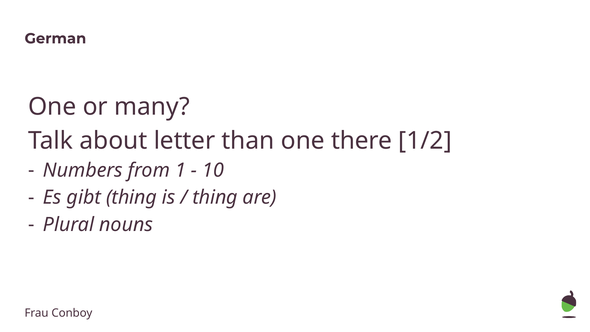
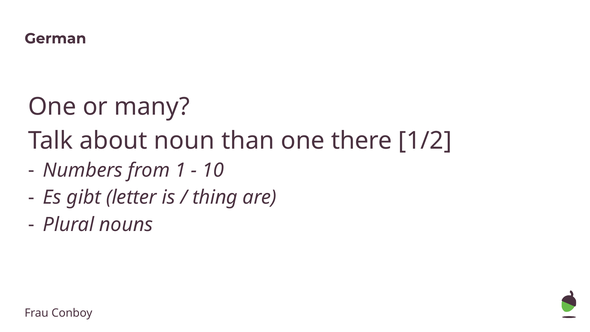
letter: letter -> noun (184, 141)
gibt thing: thing -> letter (131, 197)
